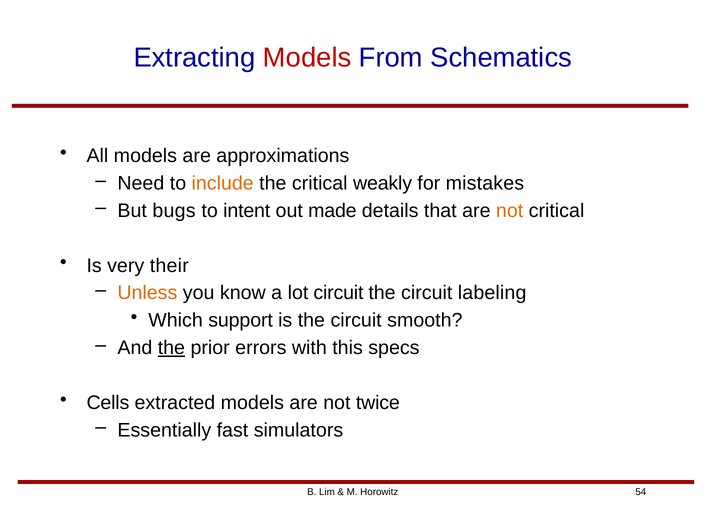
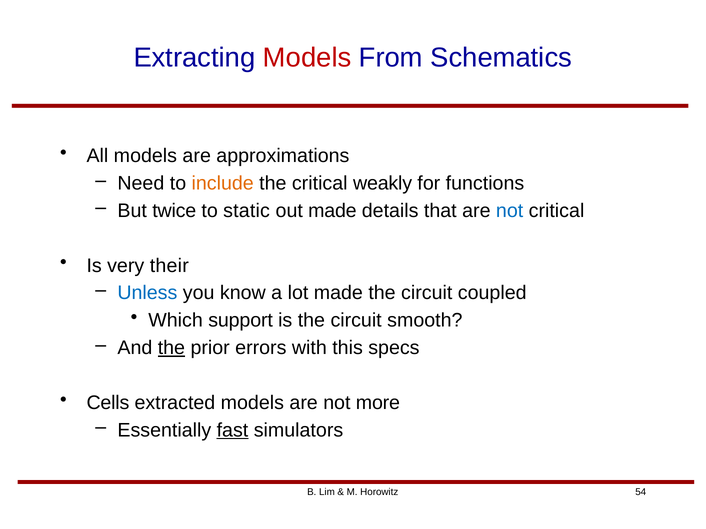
mistakes: mistakes -> functions (485, 183)
bugs: bugs -> twice (174, 211)
intent: intent -> static (247, 211)
not colour: orange -> blue (510, 211)
Unless colour: orange -> blue (147, 293)
lot circuit: circuit -> made (338, 293)
labeling: labeling -> coupled (492, 293)
twice: twice -> more (378, 403)
fast underline: none -> present (232, 431)
